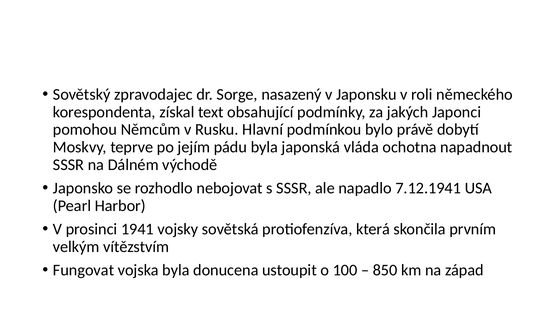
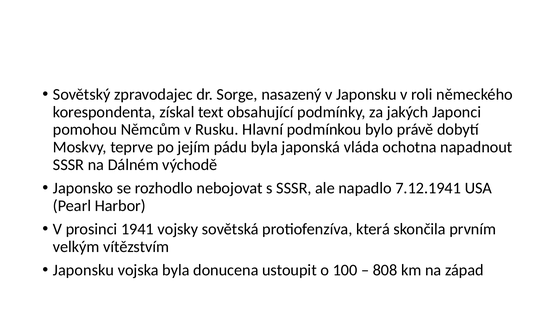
Fungovat: Fungovat -> Japonsku (84, 270)
850: 850 -> 808 (385, 270)
